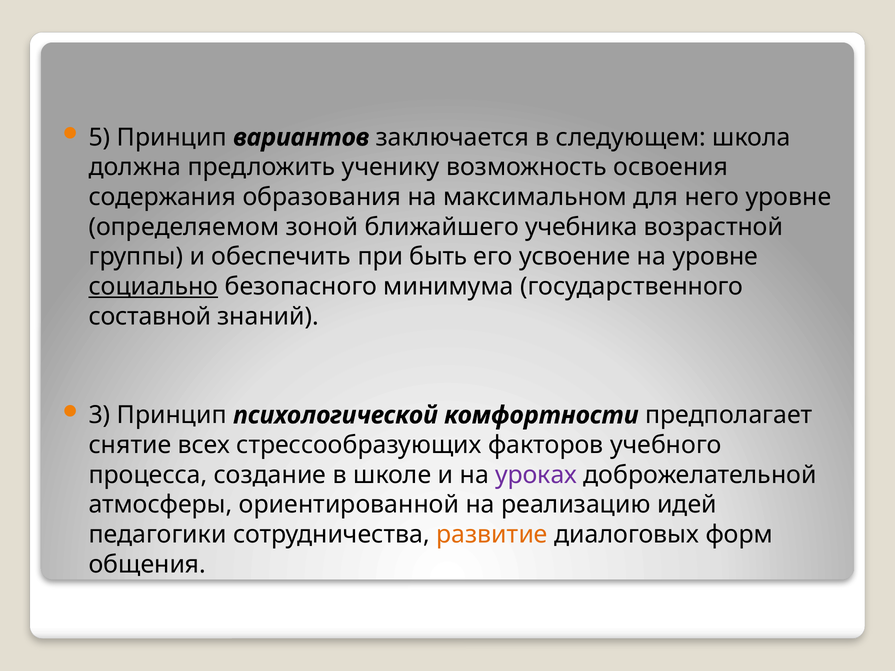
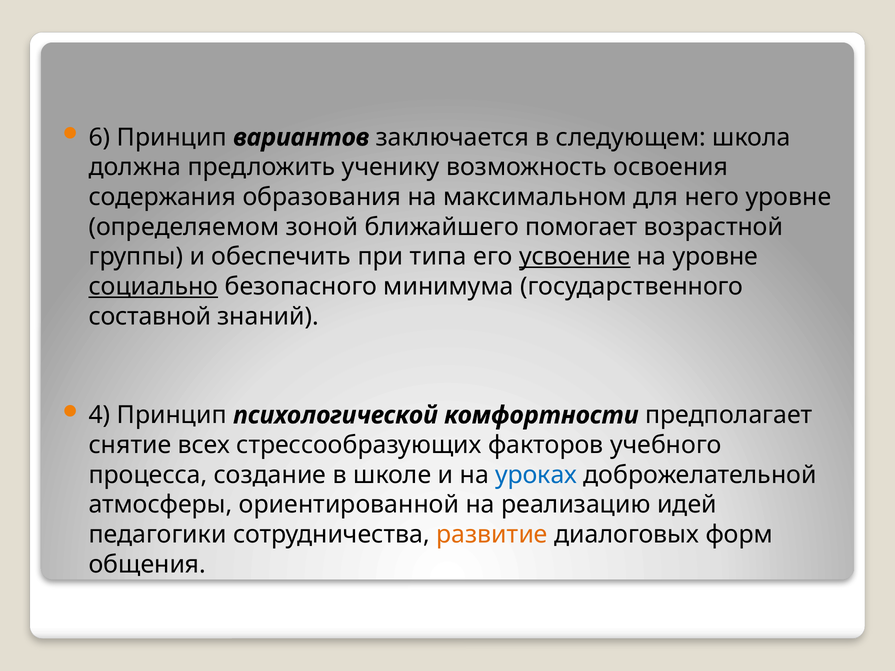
5: 5 -> 6 (99, 137)
учебника: учебника -> помогает (581, 227)
быть: быть -> типа (438, 257)
усвоение underline: none -> present (575, 257)
3: 3 -> 4 (99, 415)
уроках colour: purple -> blue (536, 475)
